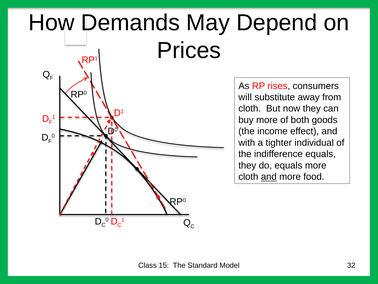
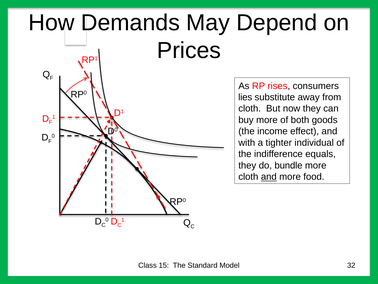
will: will -> lies (245, 97)
do equals: equals -> bundle (288, 165)
